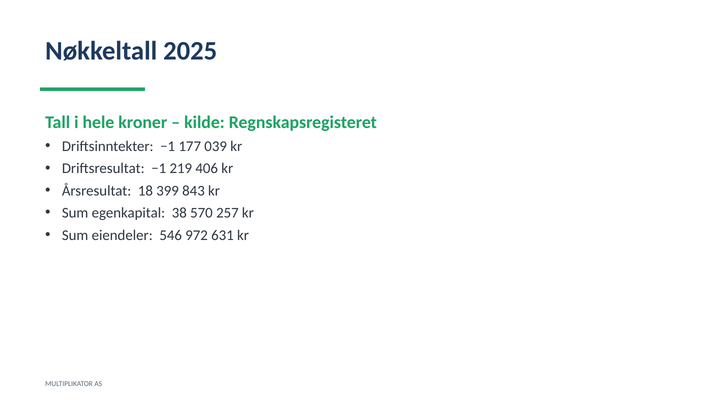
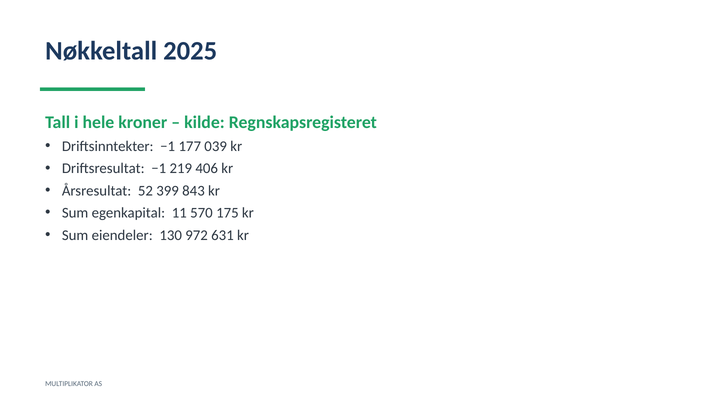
18: 18 -> 52 (145, 191)
38: 38 -> 11 (179, 213)
257: 257 -> 175 (227, 213)
546: 546 -> 130 (171, 235)
